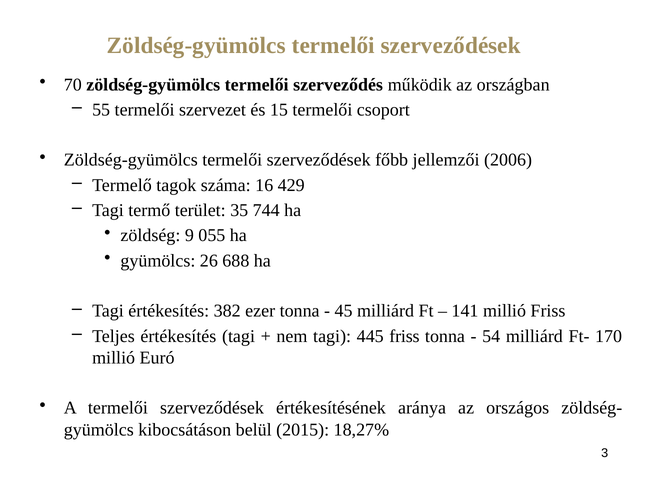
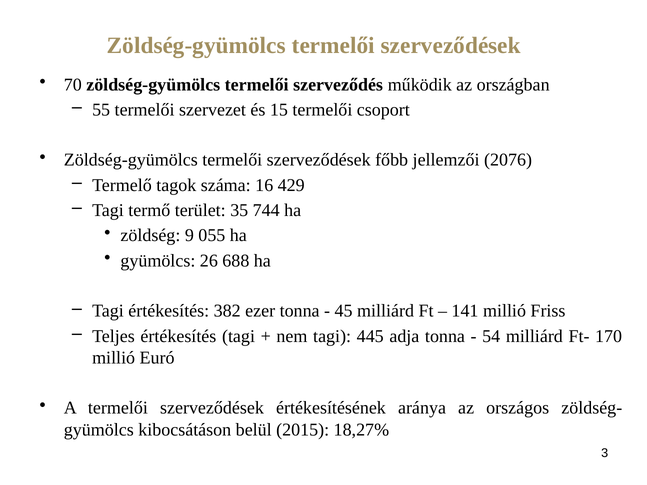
2006: 2006 -> 2076 (508, 160)
445 friss: friss -> adja (404, 336)
